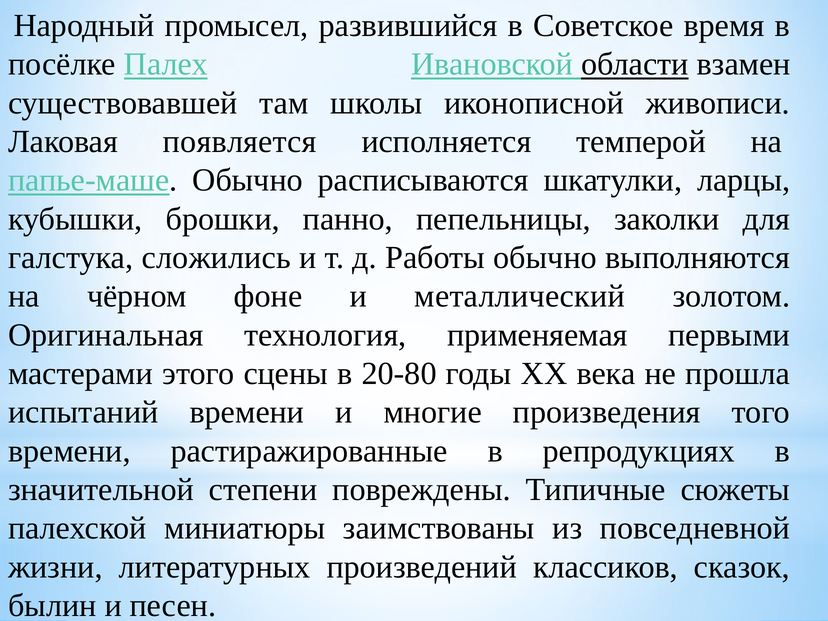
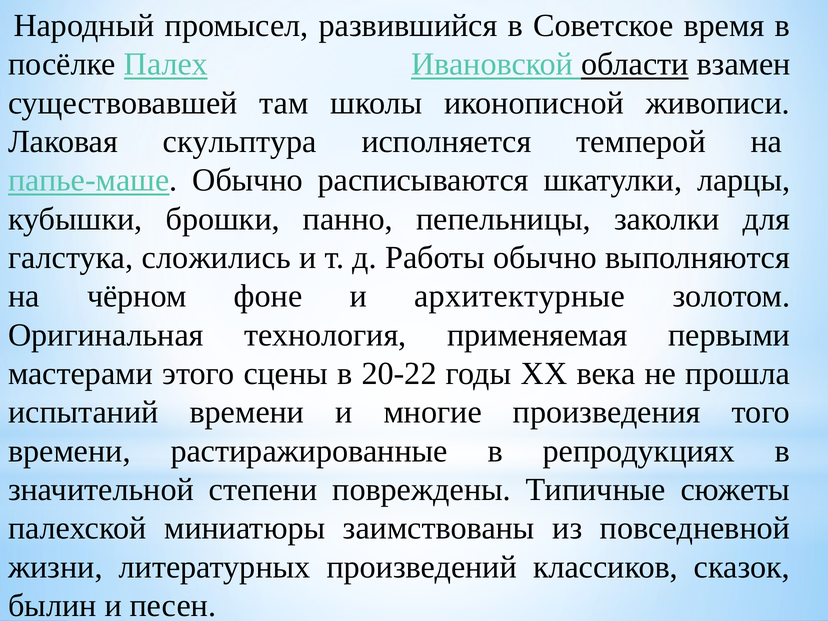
появляется: появляется -> скульптура (240, 142)
металлический: металлический -> архитектурные (520, 296)
20-80: 20-80 -> 20-22 (399, 374)
